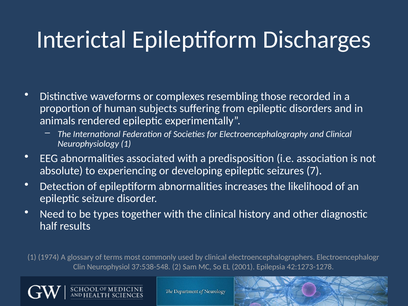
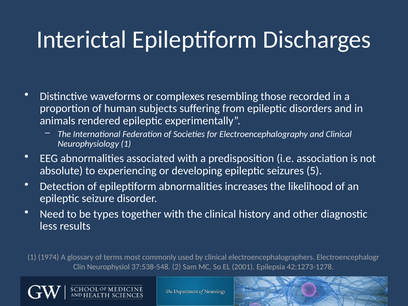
7: 7 -> 5 (314, 171)
half: half -> less (48, 226)
